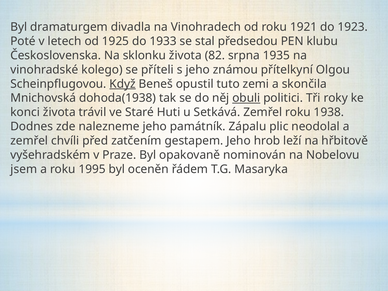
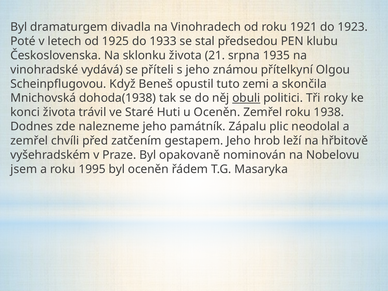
82: 82 -> 21 (215, 55)
kolego: kolego -> vydává (102, 70)
Když underline: present -> none (123, 84)
u Setkává: Setkává -> Oceněn (217, 112)
